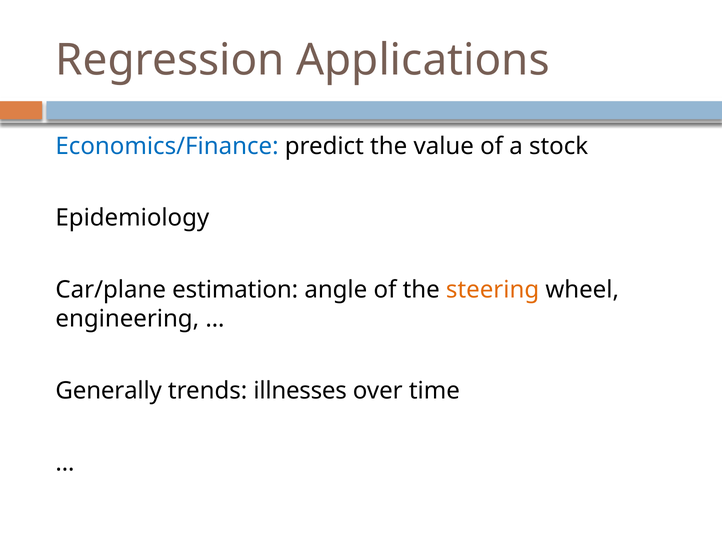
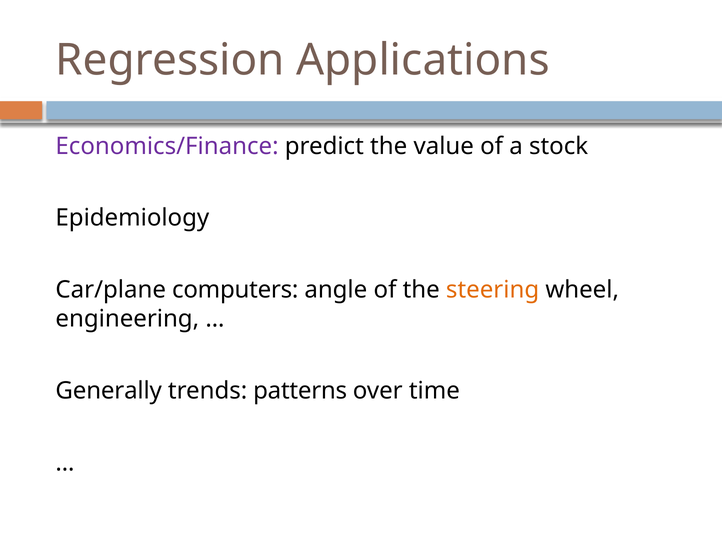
Economics/Finance colour: blue -> purple (167, 146)
estimation: estimation -> computers (235, 290)
illnesses: illnesses -> patterns (300, 390)
